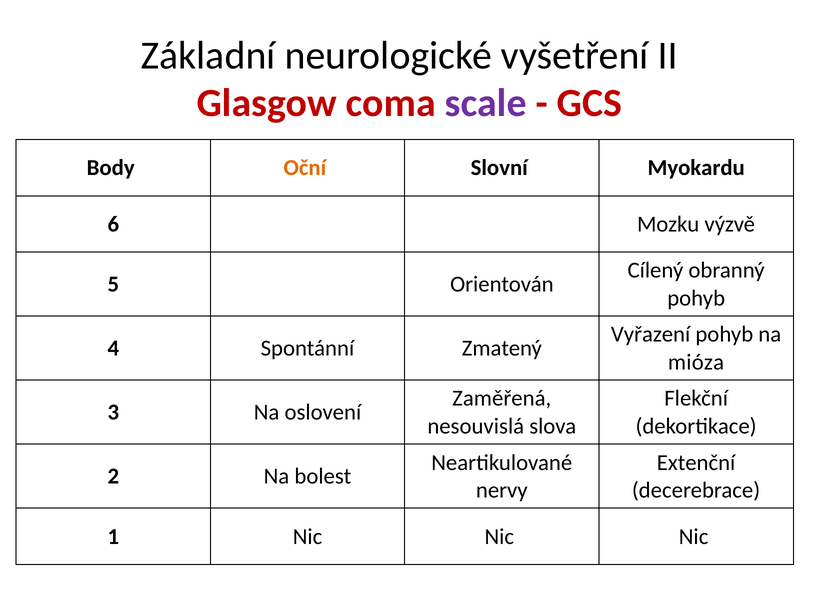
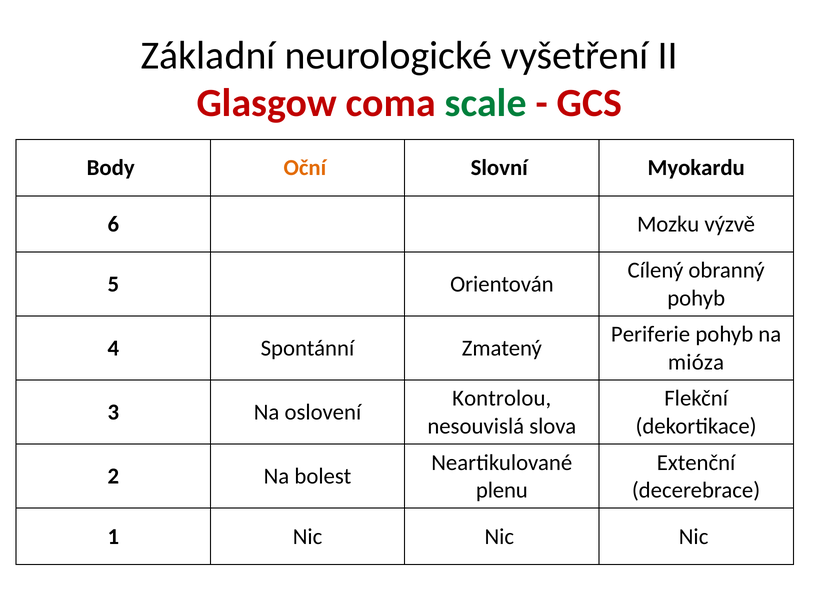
scale colour: purple -> green (486, 103)
Vyřazení: Vyřazení -> Periferie (651, 334)
Zaměřená: Zaměřená -> Kontrolou (502, 398)
nervy: nervy -> plenu (502, 490)
